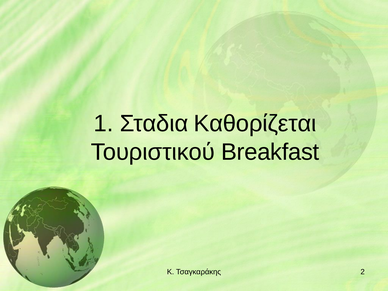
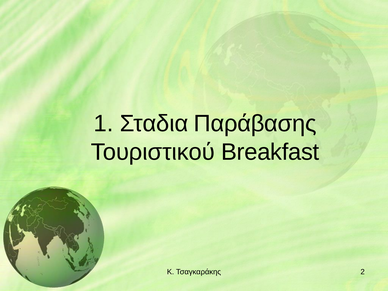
Καθορίζεται: Καθορίζεται -> Παράβασης (255, 124)
